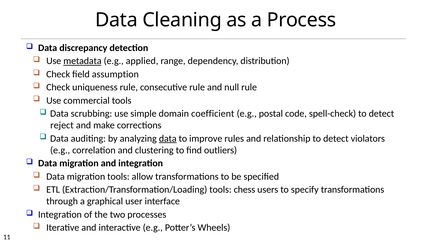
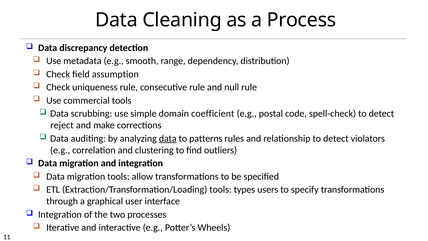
metadata underline: present -> none (82, 61)
applied: applied -> smooth (142, 61)
improve: improve -> patterns (206, 138)
chess: chess -> types (244, 189)
